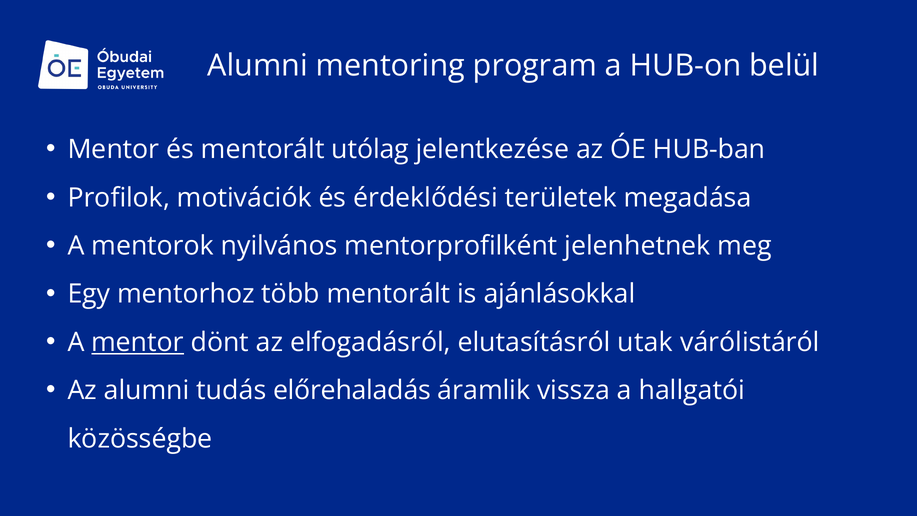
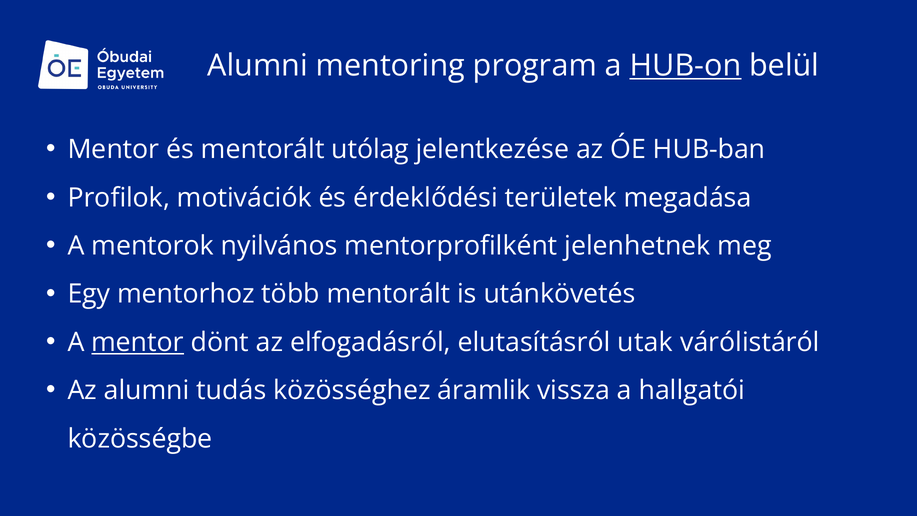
HUB-on underline: none -> present (685, 66)
ajánlásokkal: ajánlásokkal -> utánkövetés (559, 294)
előrehaladás: előrehaladás -> közösséghez (352, 390)
